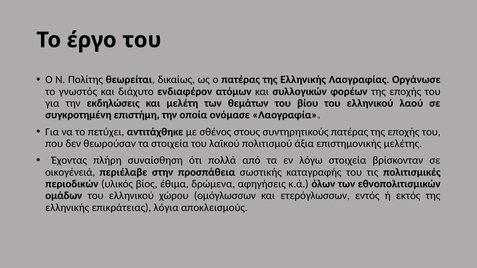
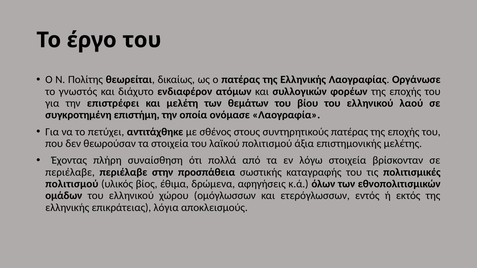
εκδηλώσεις: εκδηλώσεις -> επιστρέφει (113, 103)
οικογένειά: οικογένειά -> περιέλαβε (70, 172)
περιοδικών: περιοδικών -> πολιτισμού (72, 184)
